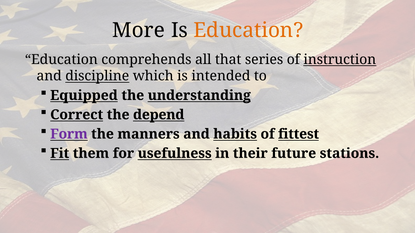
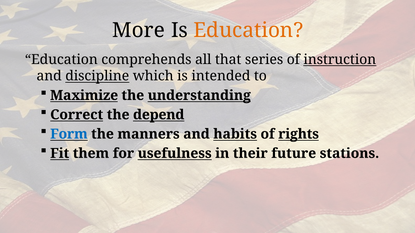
Equipped: Equipped -> Maximize (84, 96)
Form colour: purple -> blue (69, 134)
fittest: fittest -> rights (299, 134)
